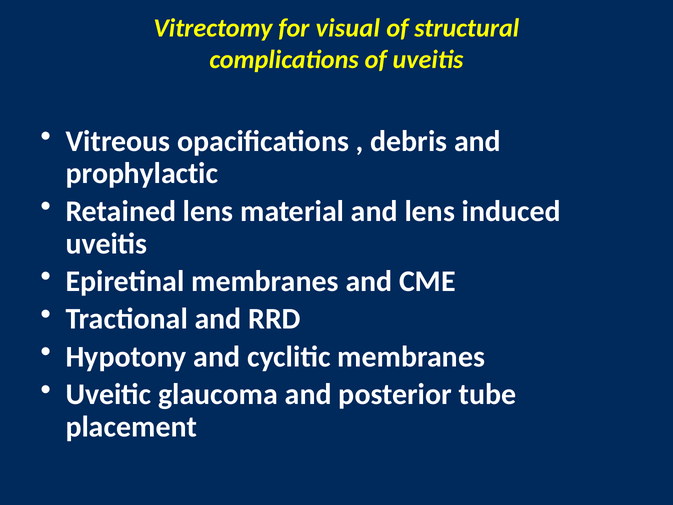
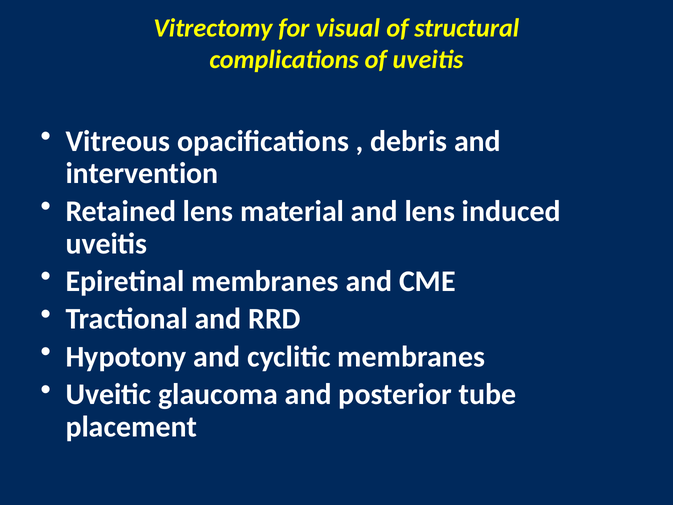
prophylactic: prophylactic -> intervention (142, 174)
